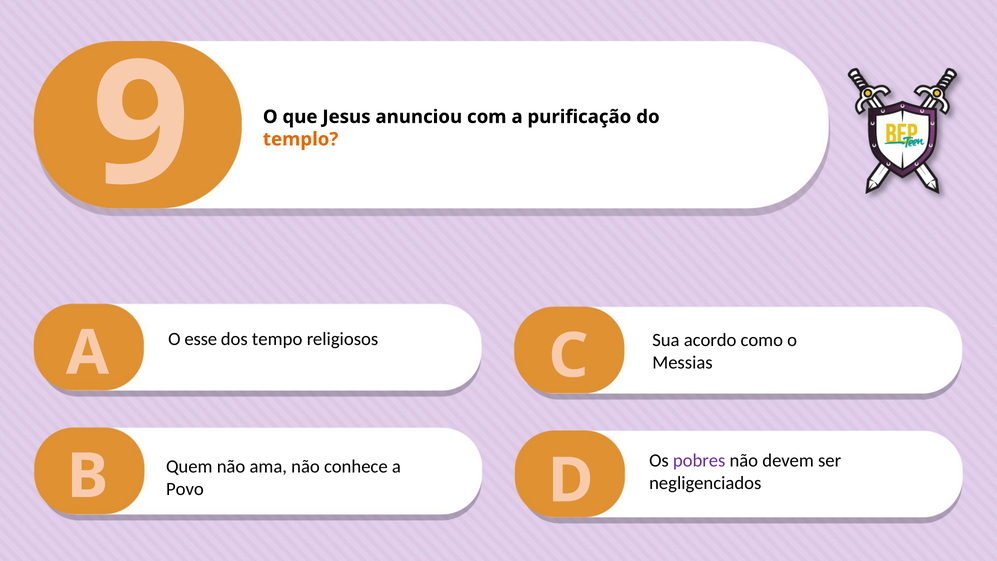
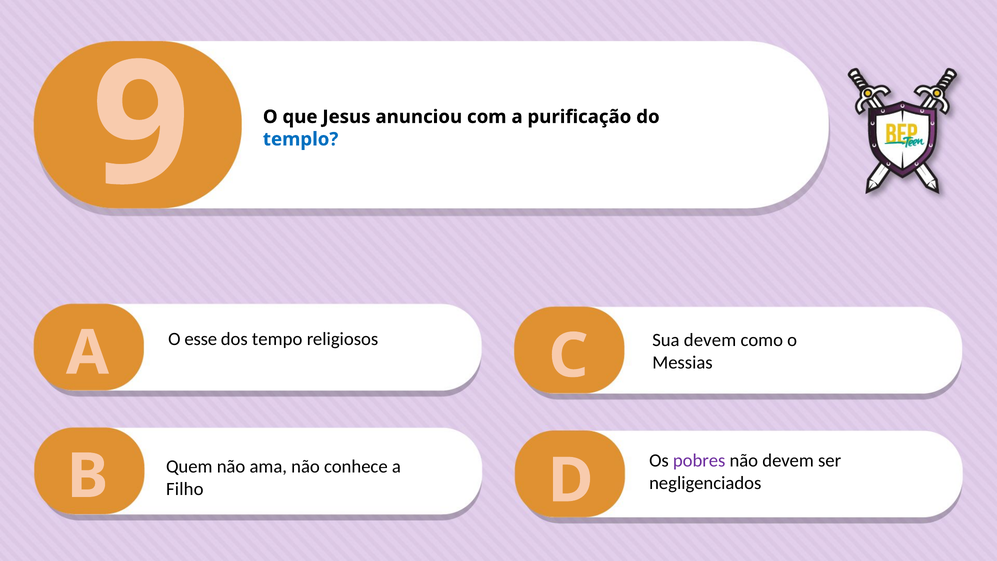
templo colour: orange -> blue (301, 139)
Sua acordo: acordo -> devem (710, 340)
Povo: Povo -> Filho (185, 489)
